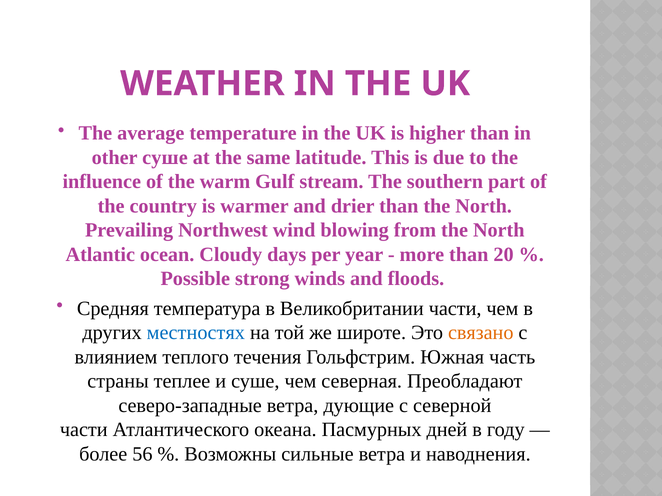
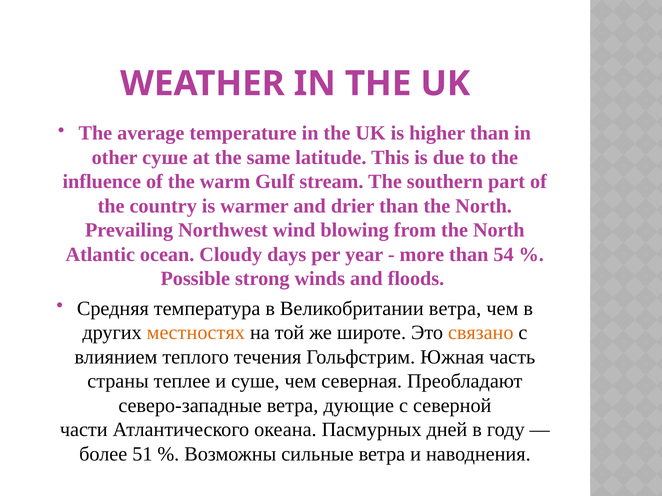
20: 20 -> 54 (504, 255)
Великобритании части: части -> ветра (455, 309)
местностях colour: blue -> orange (196, 333)
56: 56 -> 51 (142, 454)
